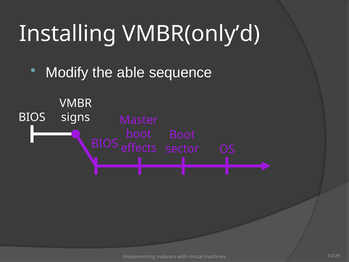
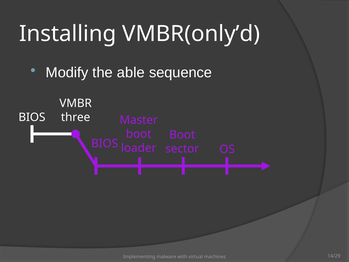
signs: signs -> three (76, 117)
effects: effects -> loader (139, 148)
